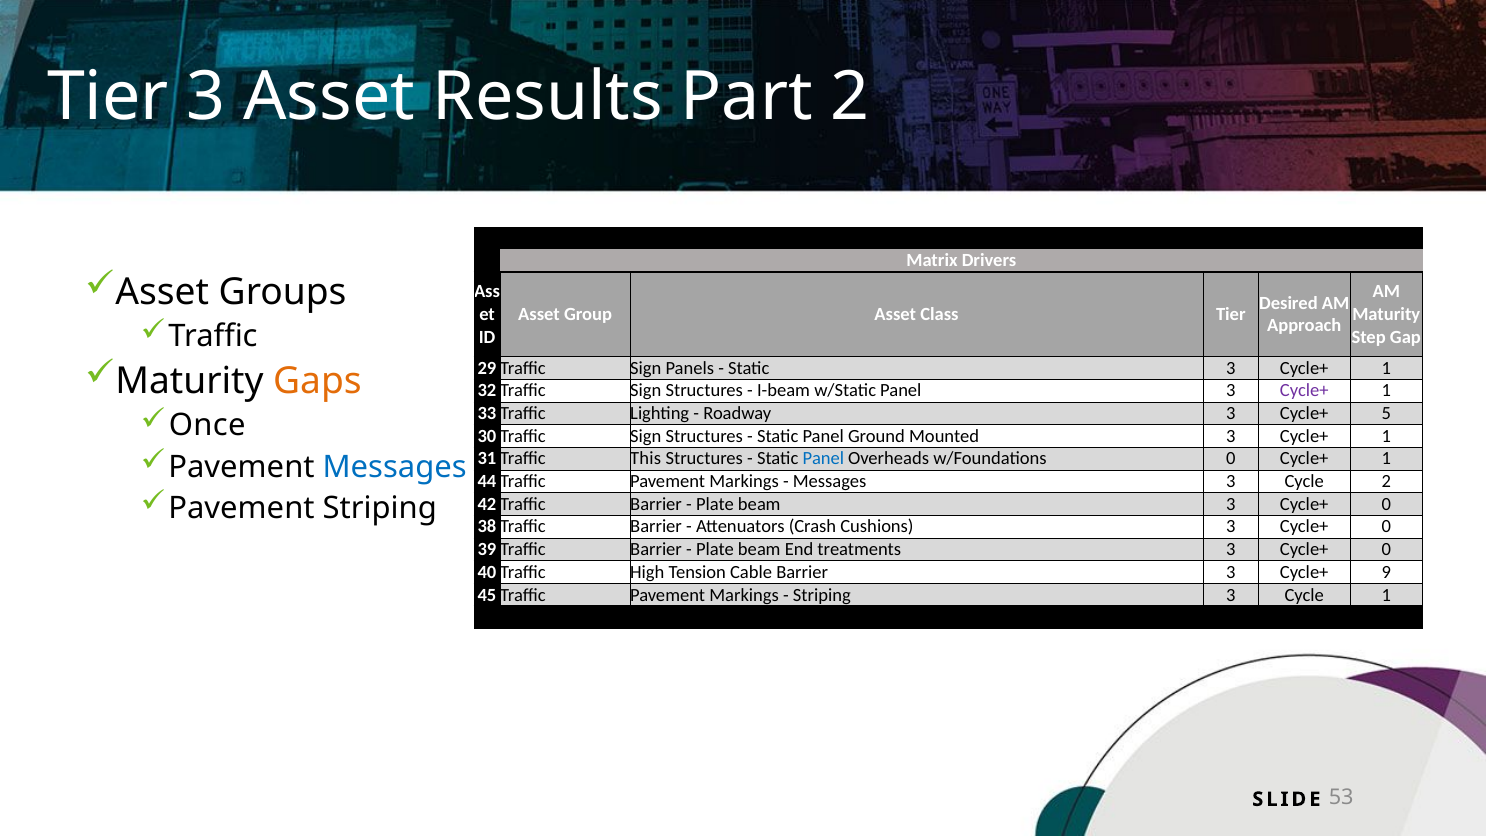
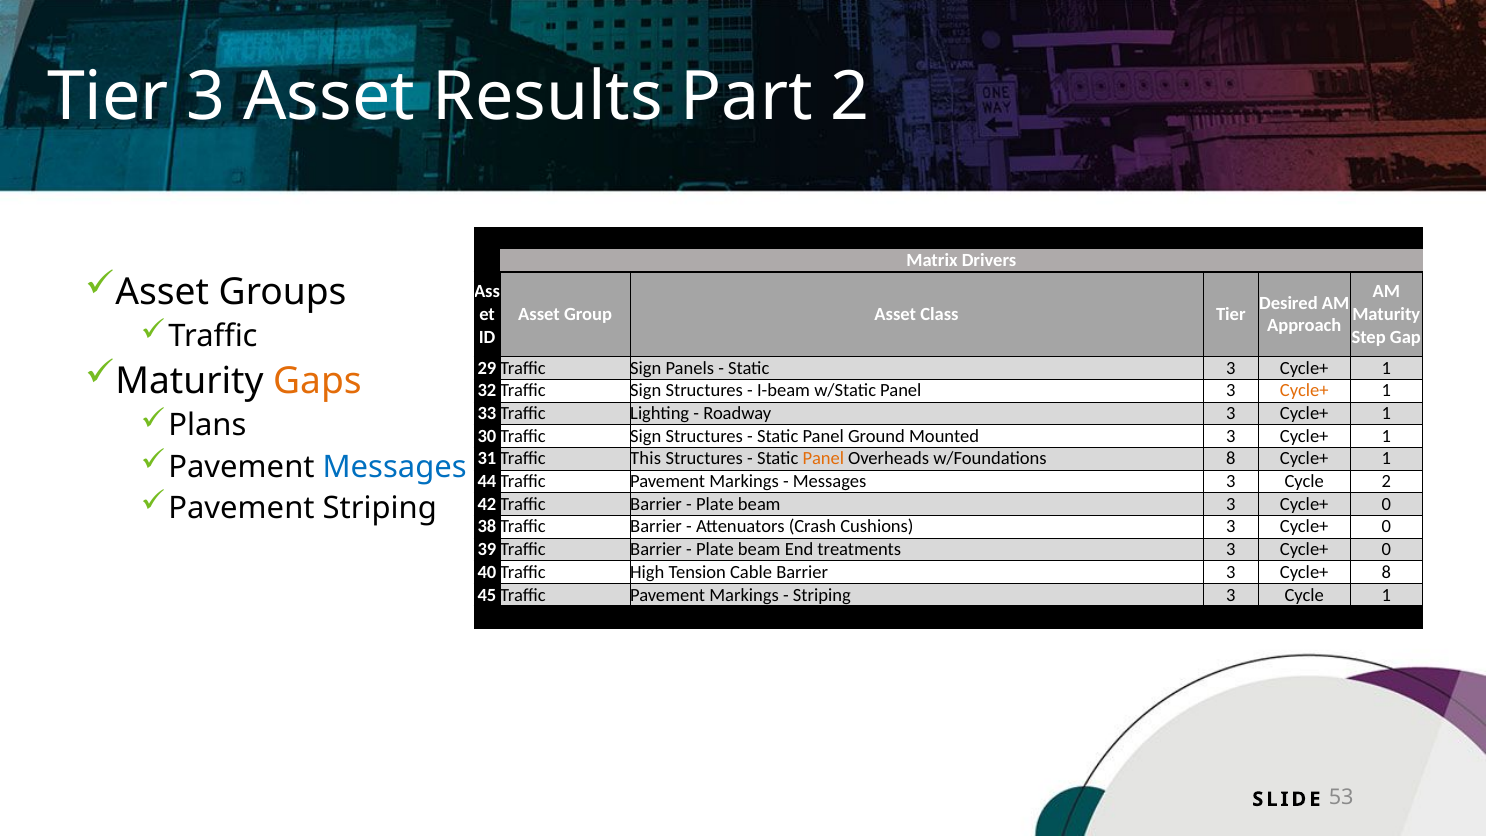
Cycle+ colour: purple -> orange (1304, 391)
Roadway 3 Cycle+ 5: 5 -> 1 (1386, 413)
Once: Once -> Plans (207, 426)
Panel colour: blue -> orange (823, 459)
w/Foundations 0: 0 -> 8 (1231, 459)
Cycle+ 9: 9 -> 8 (1386, 572)
